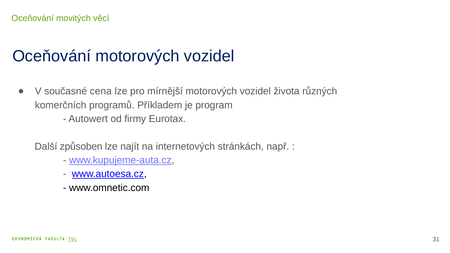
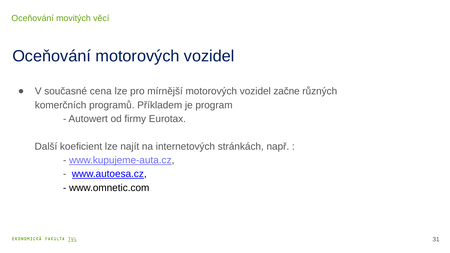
života: života -> začne (287, 91)
způsoben: způsoben -> koeficient (81, 146)
